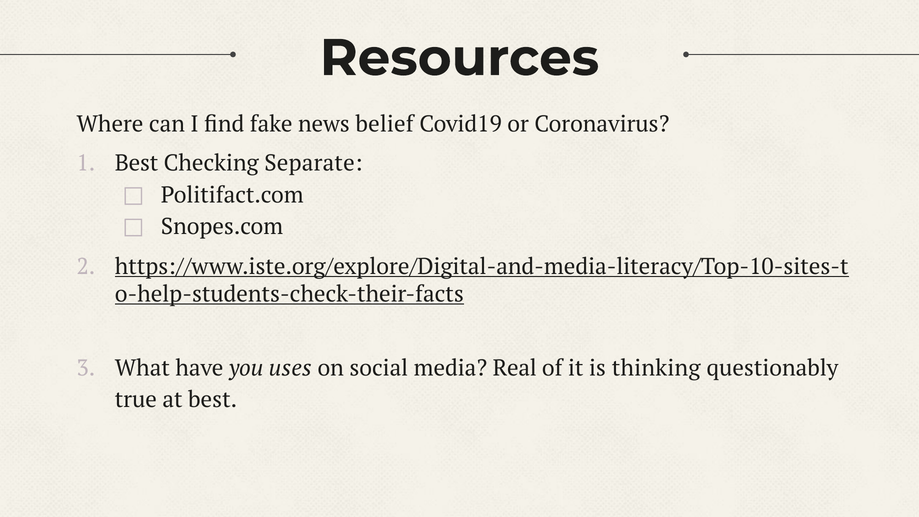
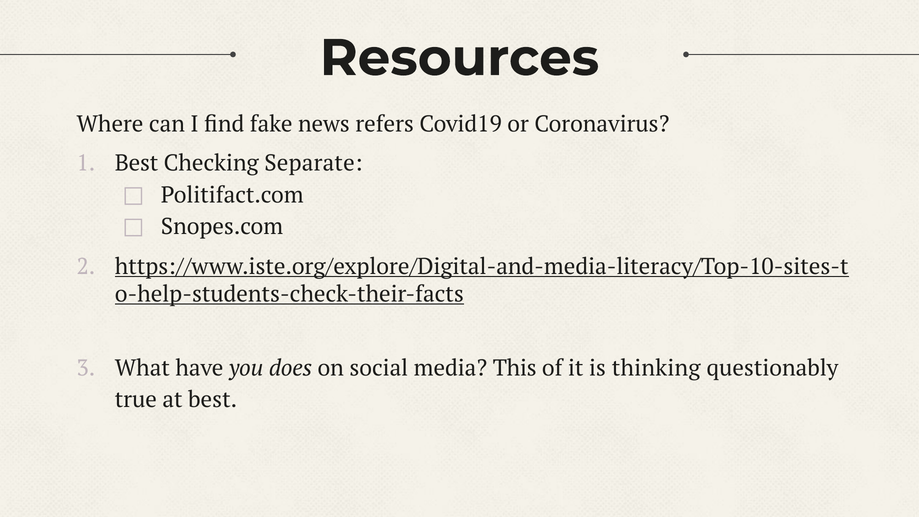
belief: belief -> refers (385, 124)
uses: uses -> does (290, 368)
Real: Real -> This (515, 368)
